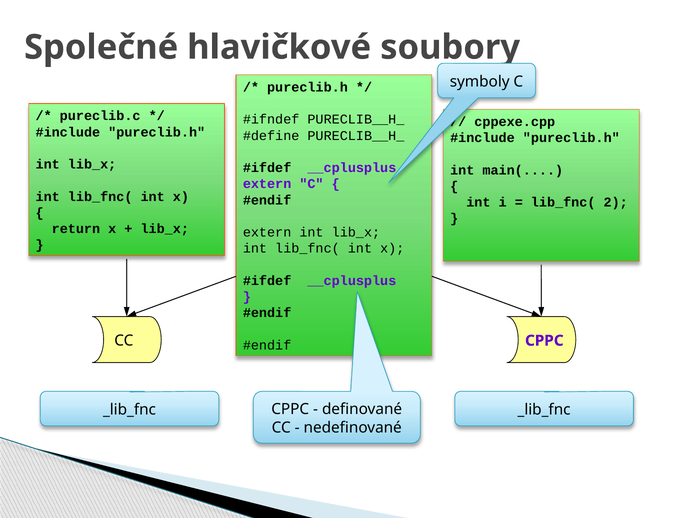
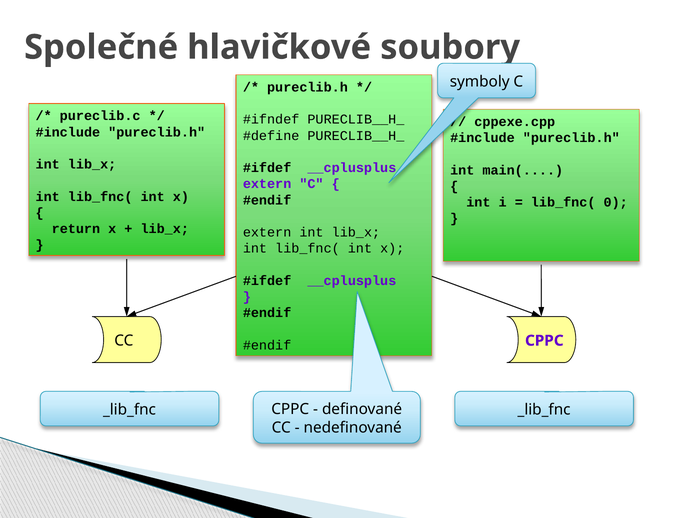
2: 2 -> 0 (616, 202)
